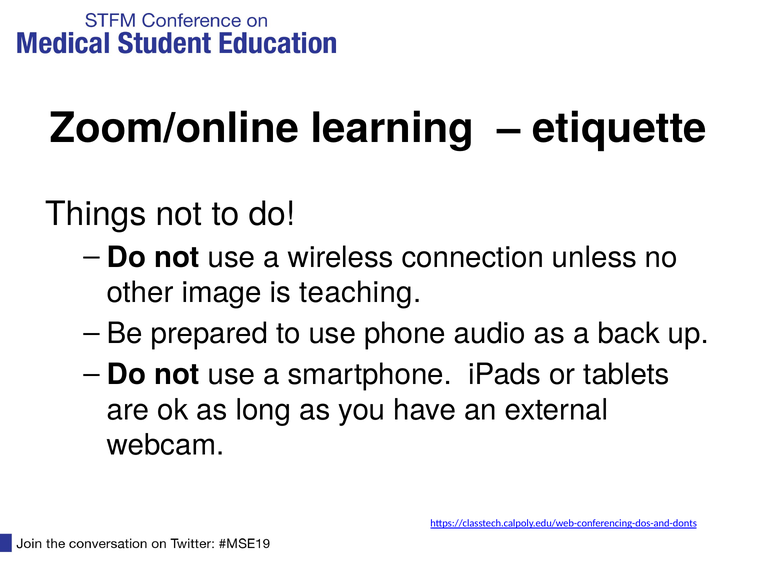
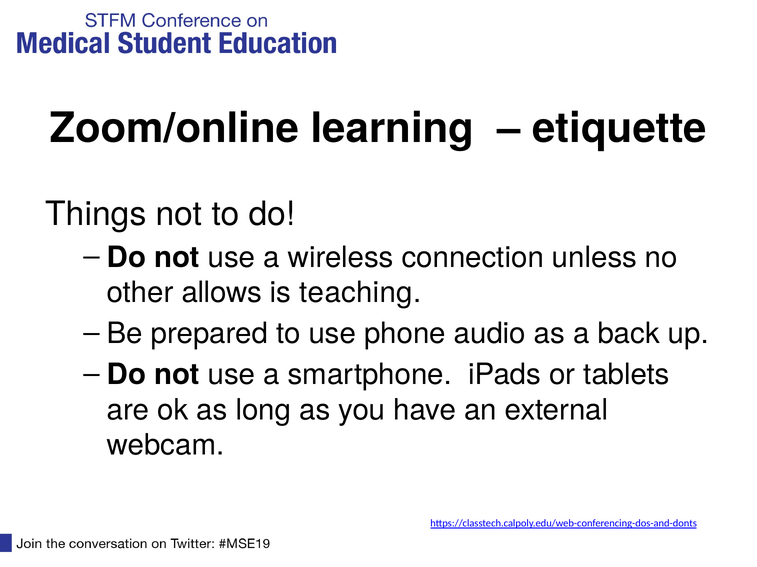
image: image -> allows (222, 293)
